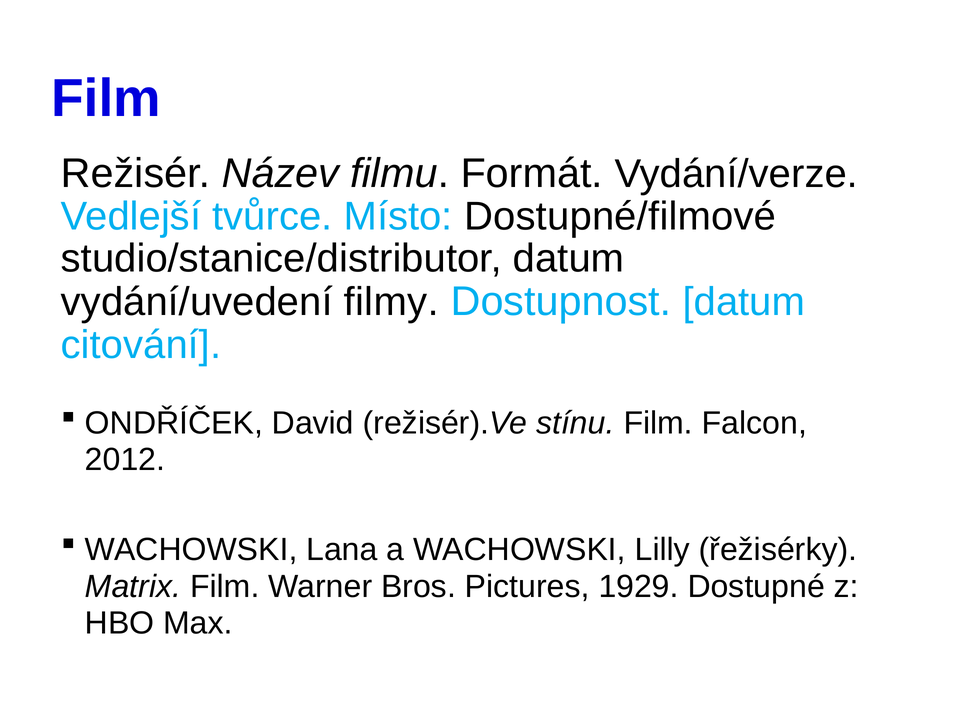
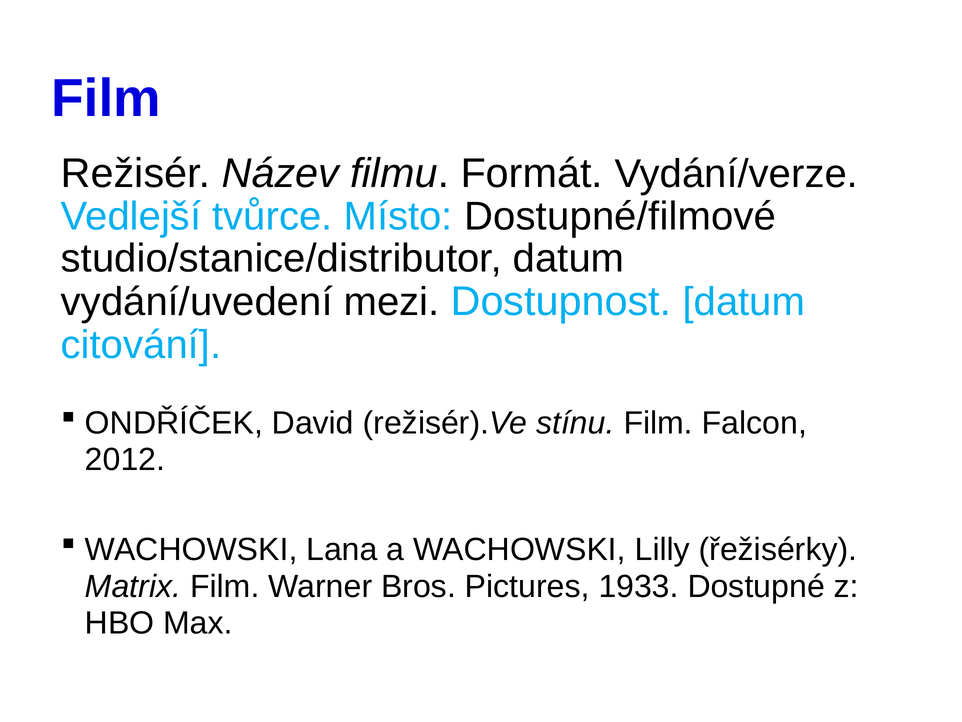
filmy: filmy -> mezi (392, 302)
1929: 1929 -> 1933 (639, 586)
